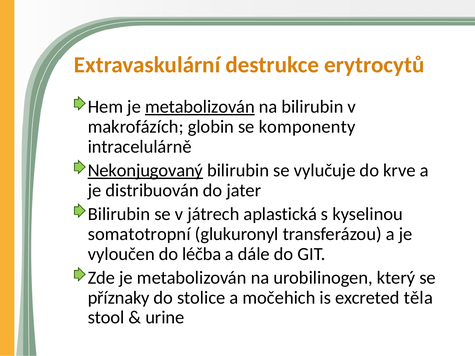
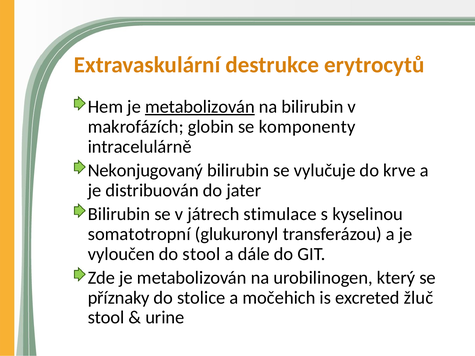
Nekonjugovaný underline: present -> none (145, 170)
aplastická: aplastická -> stimulace (280, 214)
do léčba: léčba -> stool (202, 254)
těla: těla -> žluč (418, 298)
